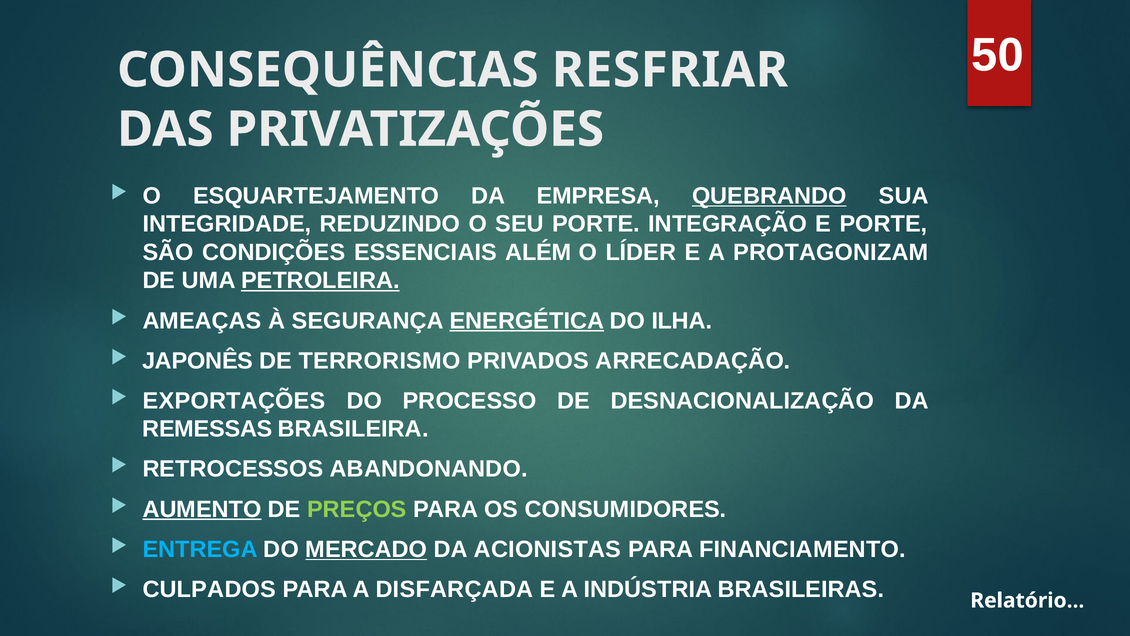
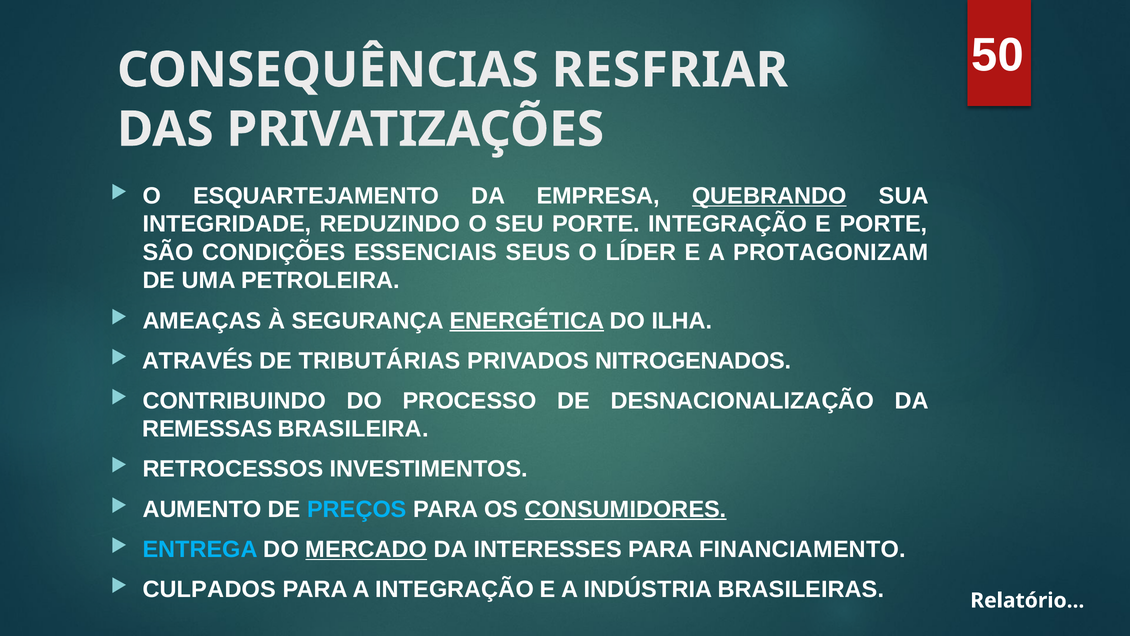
ALÉM: ALÉM -> SEUS (538, 252)
PETROLEIRA underline: present -> none (320, 281)
JAPONÊS: JAPONÊS -> ATRAVÉS (198, 361)
TERRORISMO: TERRORISMO -> TRIBUTÁRIAS (380, 361)
ARRECADAÇÃO: ARRECADAÇÃO -> NITROGENADOS (693, 361)
EXPORTAÇÕES: EXPORTAÇÕES -> CONTRIBUINDO (234, 401)
ABANDONANDO: ABANDONANDO -> INVESTIMENTOS (429, 469)
AUMENTO underline: present -> none (202, 509)
PREÇOS colour: light green -> light blue (357, 509)
CONSUMIDORES underline: none -> present (626, 509)
ACIONISTAS: ACIONISTAS -> INTERESSES (548, 549)
A DISFARÇADA: DISFARÇADA -> INTEGRAÇÃO (455, 589)
